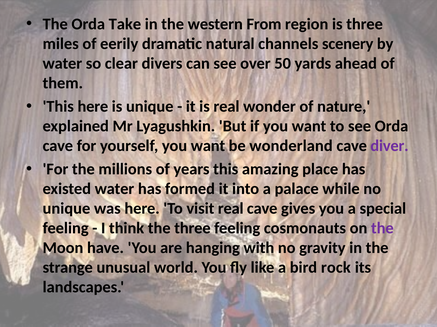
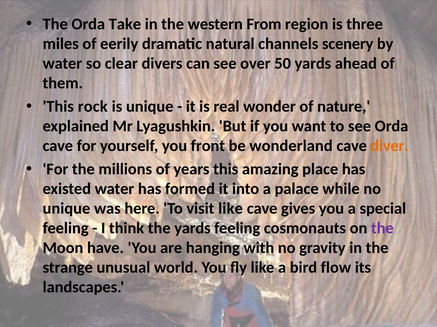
This here: here -> rock (93, 107)
yourself you want: want -> front (208, 146)
diver colour: purple -> orange (389, 146)
visit real: real -> like (231, 209)
the three: three -> yards (192, 229)
rock: rock -> flow (336, 268)
